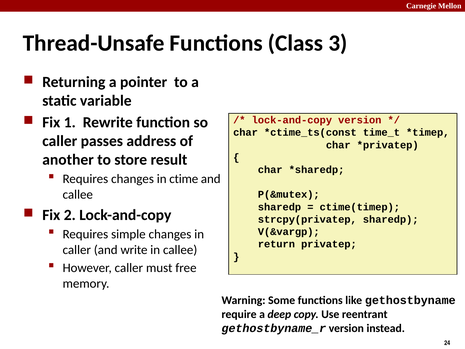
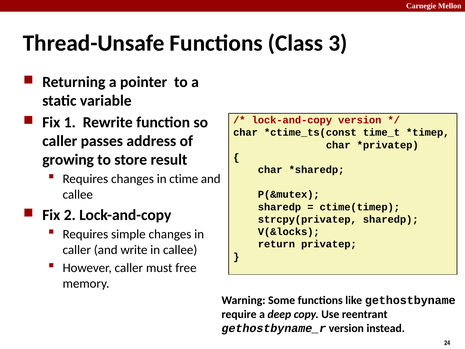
another: another -> growing (68, 159)
V(&vargp: V(&vargp -> V(&locks (289, 232)
